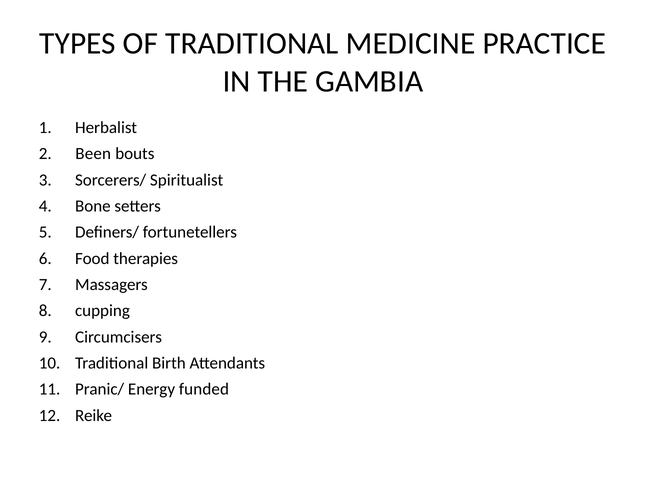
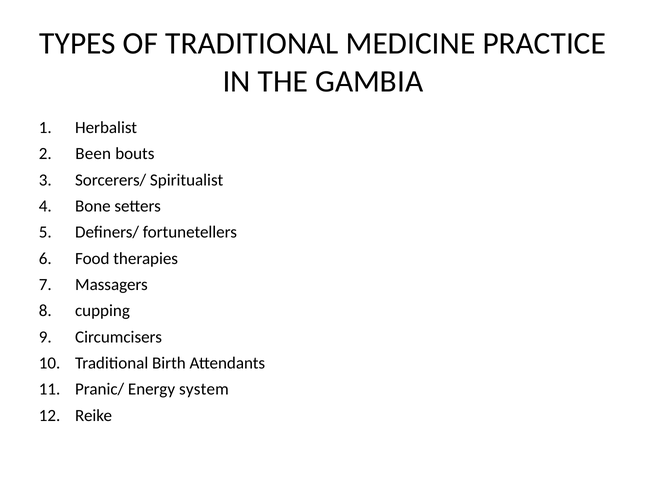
funded: funded -> system (204, 390)
